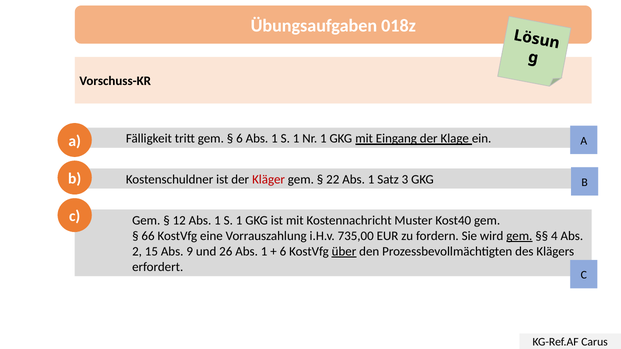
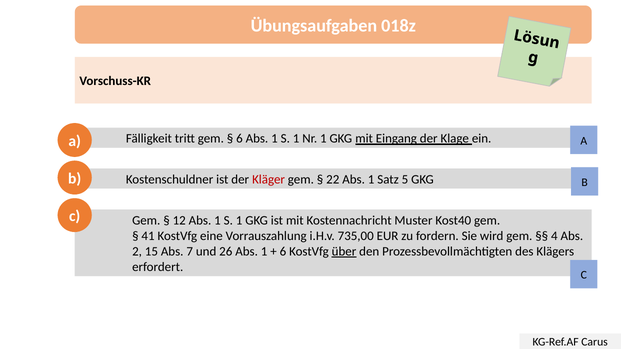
3: 3 -> 5 (405, 180)
66: 66 -> 41 (148, 236)
gem underline: present -> none (519, 236)
9: 9 -> 7 (190, 252)
